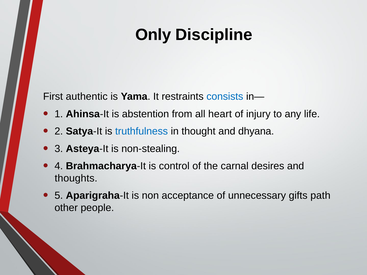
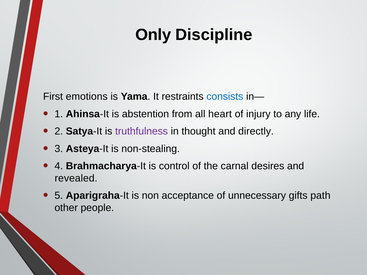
authentic: authentic -> emotions (87, 97)
truthfulness colour: blue -> purple (142, 131)
dhyana: dhyana -> directly (256, 131)
thoughts: thoughts -> revealed (76, 178)
